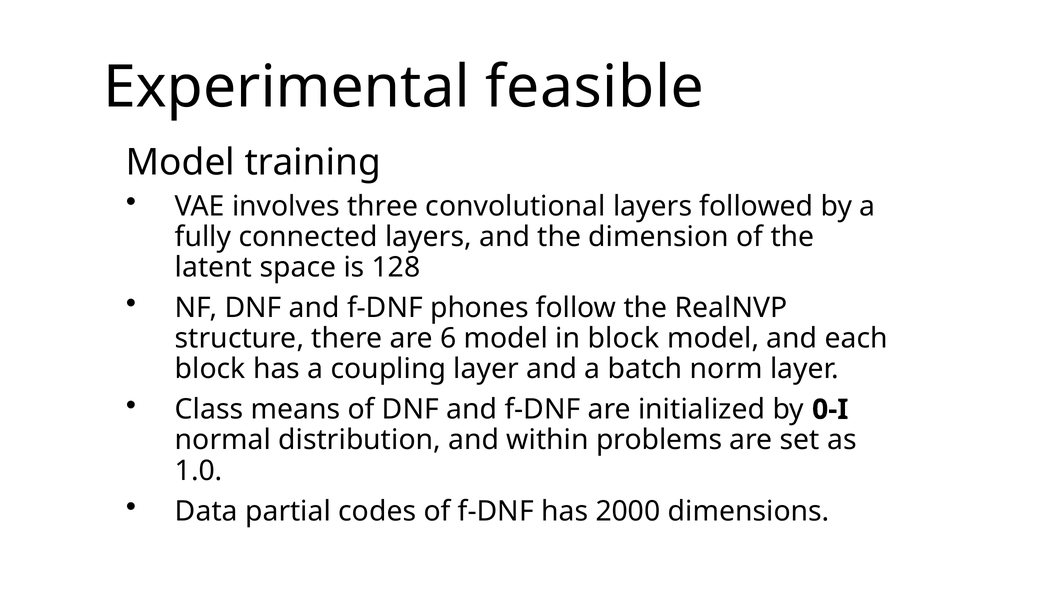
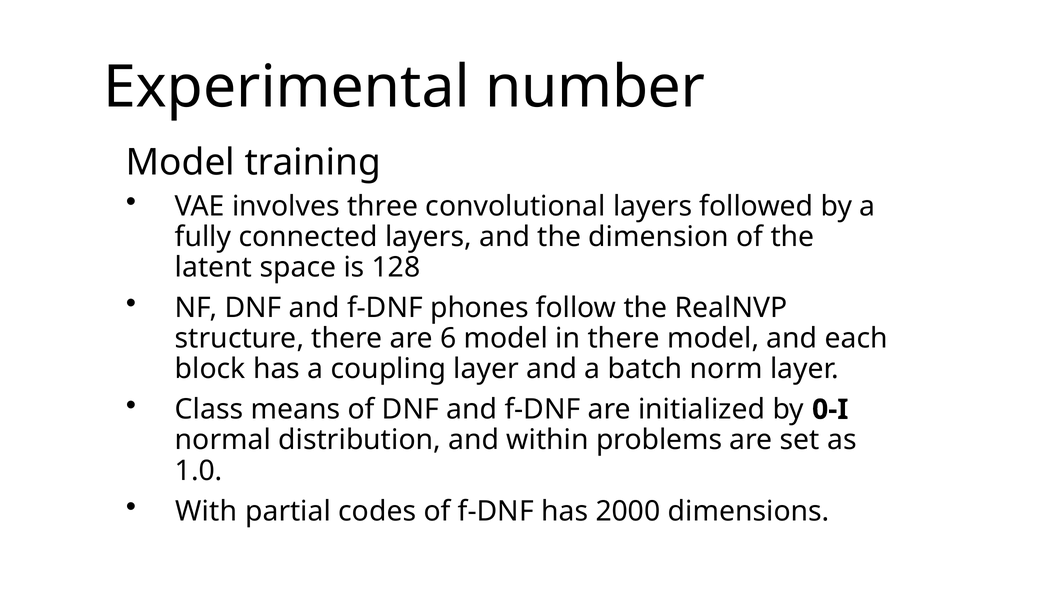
feasible: feasible -> number (595, 87)
in block: block -> there (624, 338)
Data: Data -> With (206, 511)
